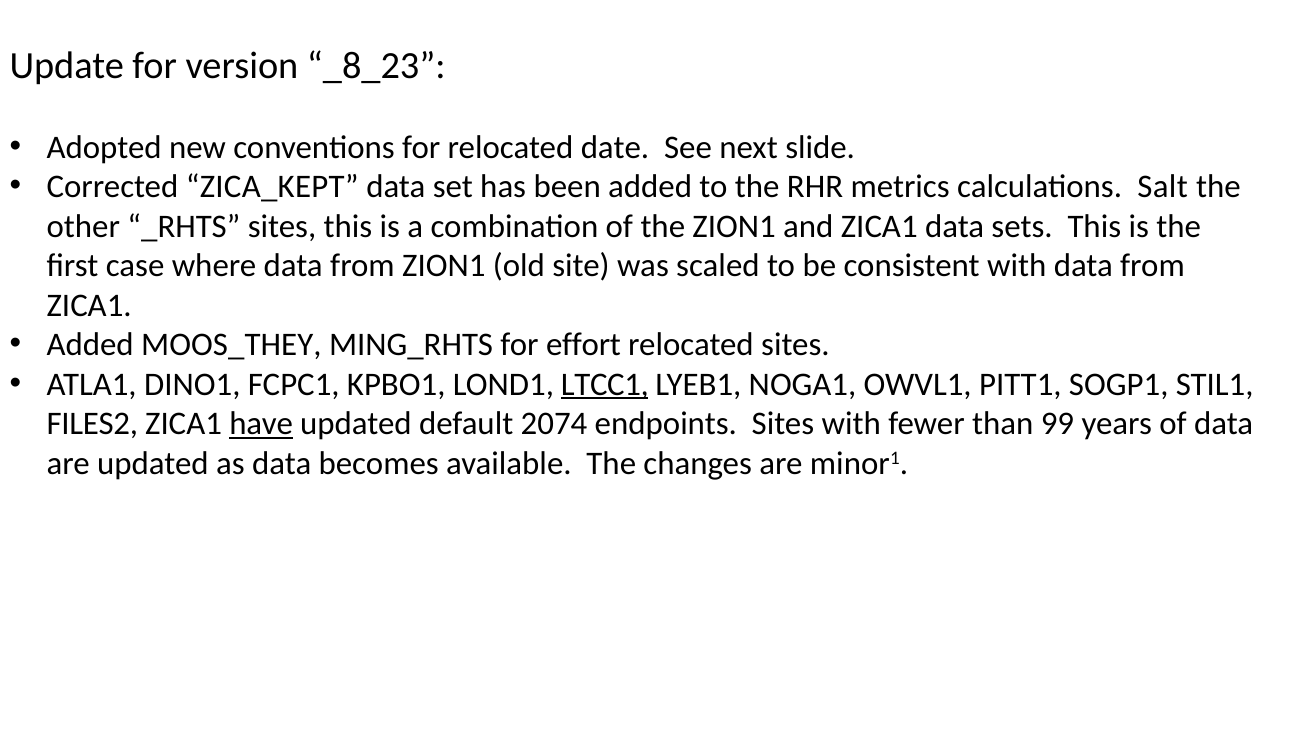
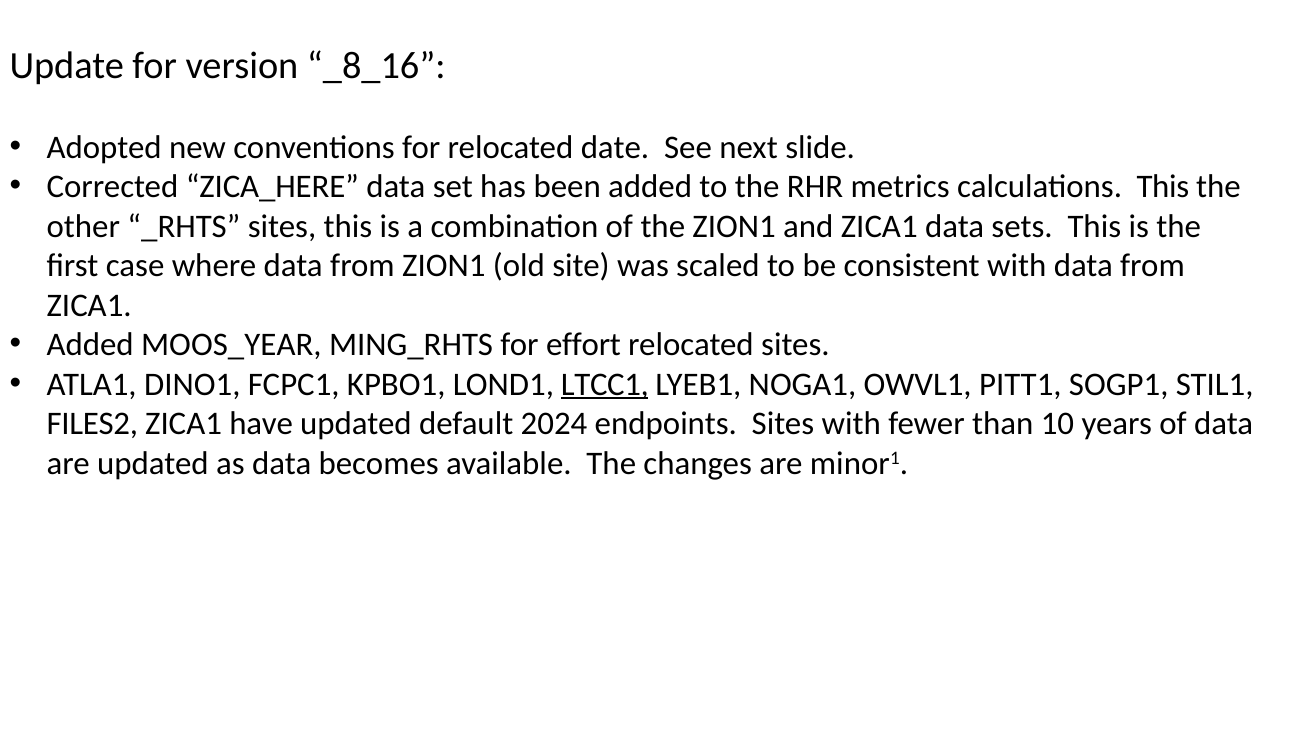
_8_23: _8_23 -> _8_16 (376, 66)
ZICA_KEPT: ZICA_KEPT -> ZICA_HERE (272, 187)
calculations Salt: Salt -> This (1163, 187)
MOOS_THEY: MOOS_THEY -> MOOS_YEAR (231, 345)
have underline: present -> none (261, 424)
2074: 2074 -> 2024 (554, 424)
99: 99 -> 10 (1057, 424)
